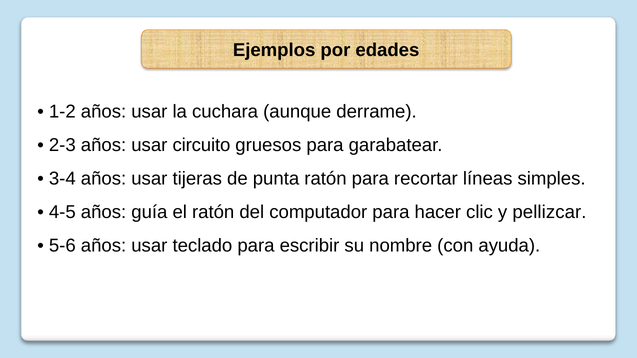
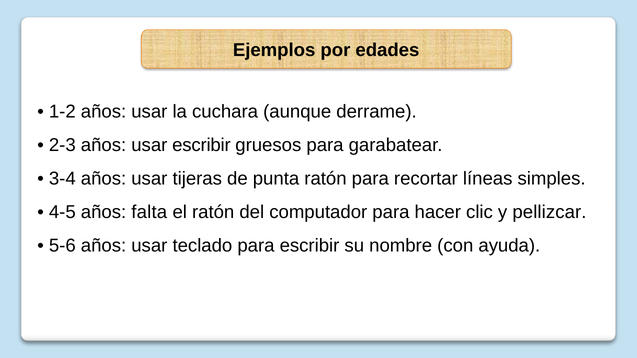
usar circuito: circuito -> escribir (201, 145)
guía: guía -> falta (149, 212)
